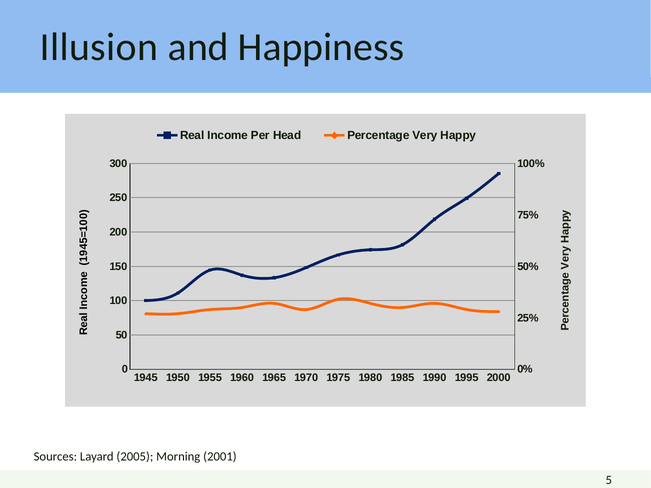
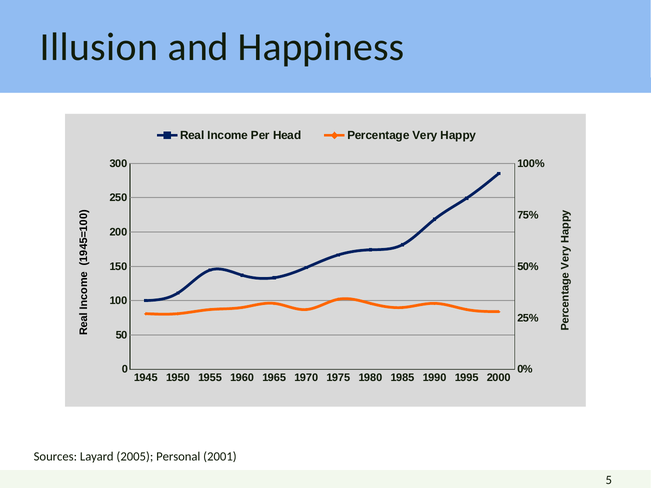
Morning: Morning -> Personal (178, 457)
